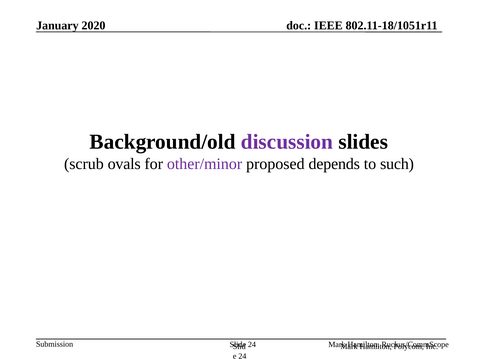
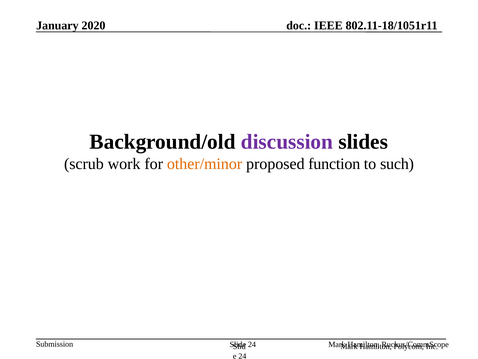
ovals: ovals -> work (124, 164)
other/minor colour: purple -> orange (205, 164)
depends: depends -> function (334, 164)
